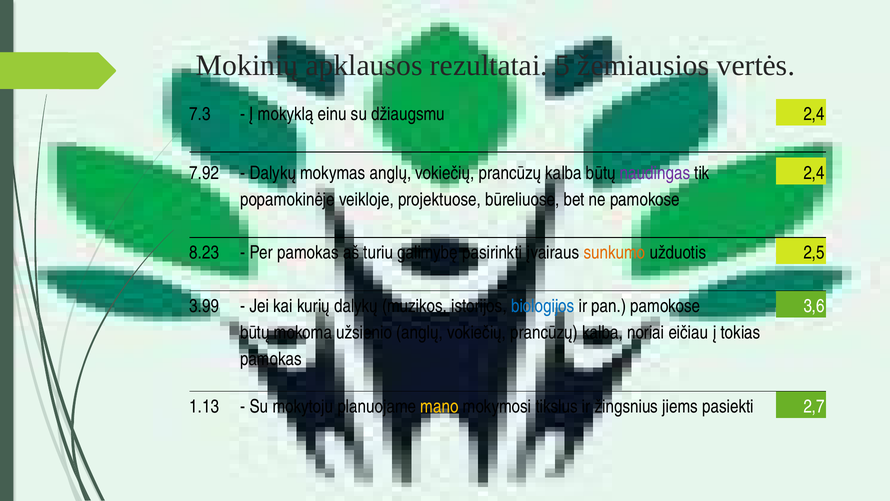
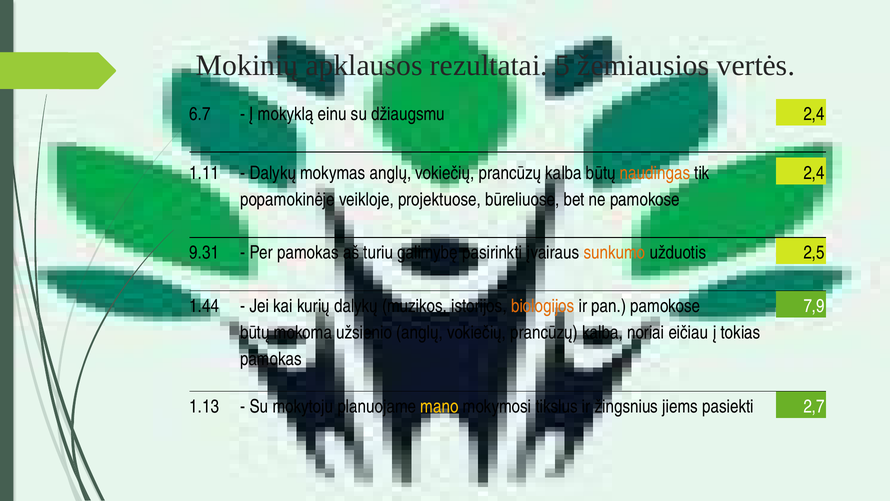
7.3: 7.3 -> 6.7 (200, 114)
7.92: 7.92 -> 1.11 (204, 173)
naudingas colour: purple -> orange (655, 173)
8.23: 8.23 -> 9.31 (204, 253)
3.99: 3.99 -> 1.44 (204, 306)
biologijos colour: blue -> orange (543, 306)
3,6: 3,6 -> 7,9 (814, 306)
